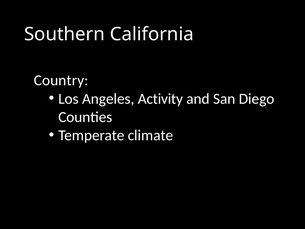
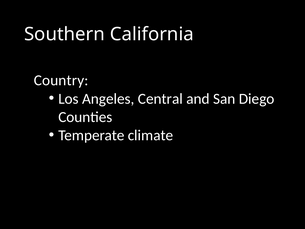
Activity: Activity -> Central (160, 99)
